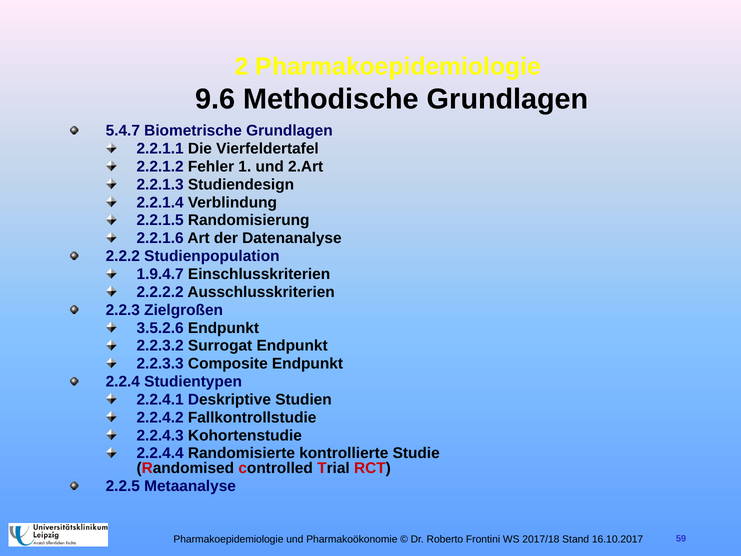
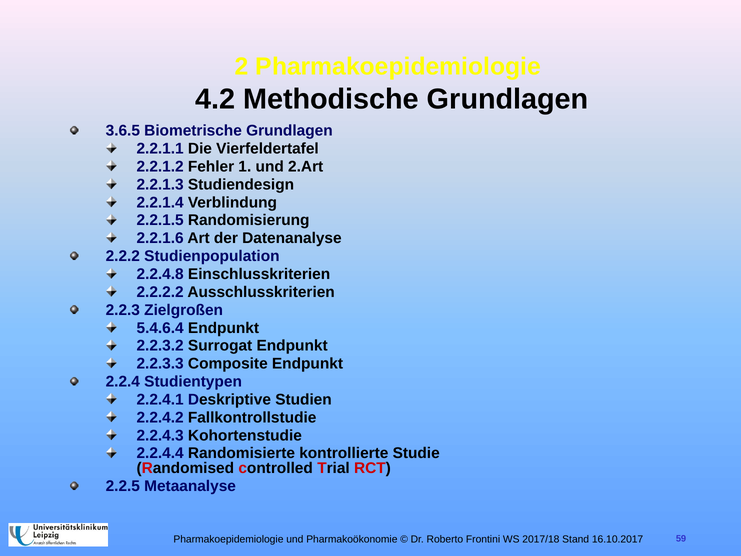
9.6: 9.6 -> 4.2 (215, 99)
5.4.7: 5.4.7 -> 3.6.5 (123, 131)
1.9.4.7: 1.9.4.7 -> 2.2.4.8 (160, 274)
3.5.2.6: 3.5.2.6 -> 5.4.6.4 (160, 328)
